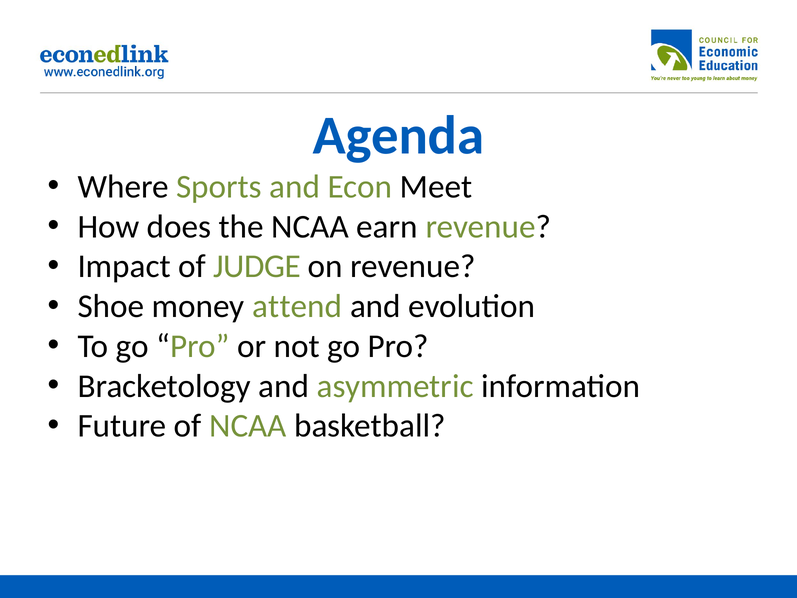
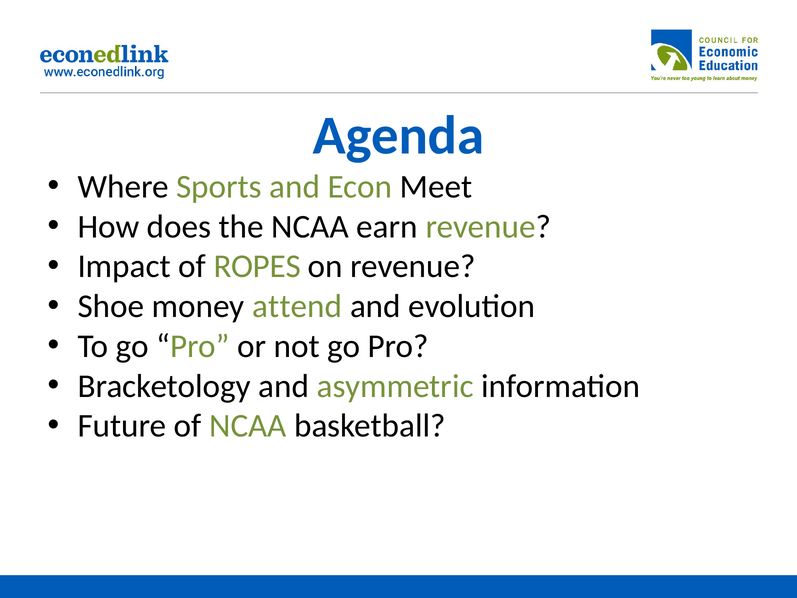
JUDGE: JUDGE -> ROPES (257, 266)
